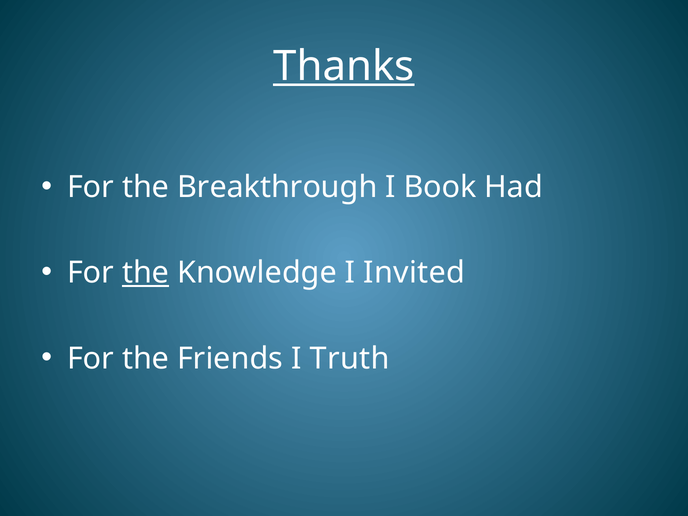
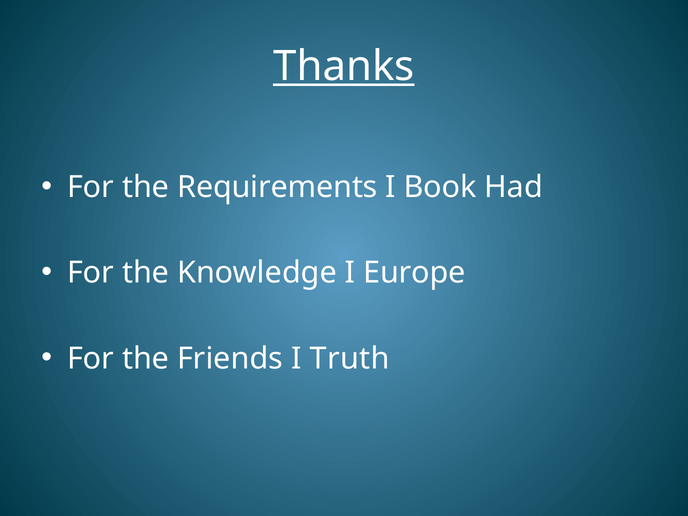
Breakthrough: Breakthrough -> Requirements (277, 187)
the underline: present -> none (146, 273)
Invited: Invited -> Europe (414, 273)
